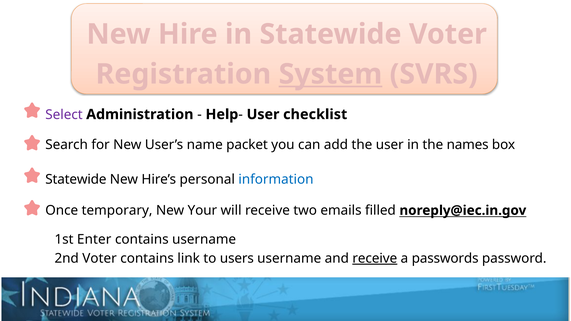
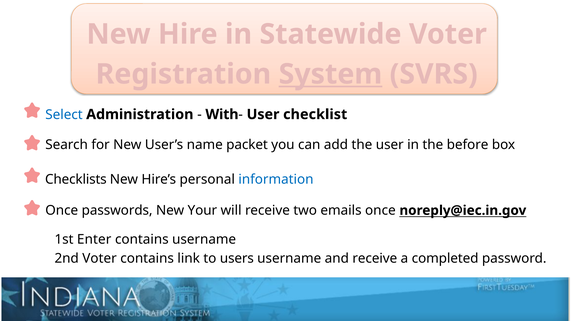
Select colour: purple -> blue (64, 115)
Help: Help -> With (222, 114)
names: names -> before (468, 145)
Statewide: Statewide -> Checklists (76, 179)
temporary: temporary -> passwords (117, 211)
emails filled: filled -> once (380, 211)
receive underline: present -> none (375, 258)
passwords: passwords -> completed (445, 258)
